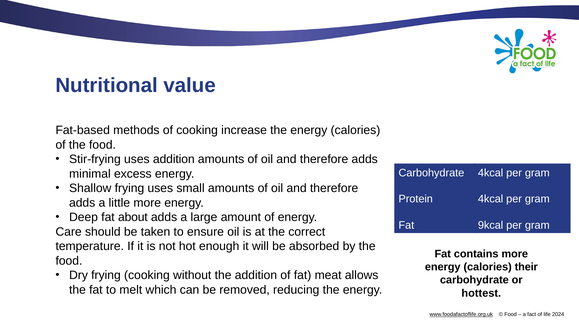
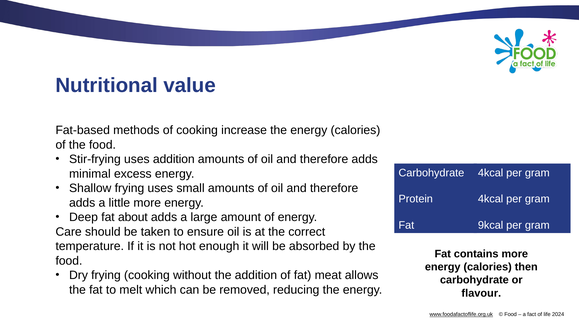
their: their -> then (526, 267)
hottest: hottest -> flavour (481, 293)
